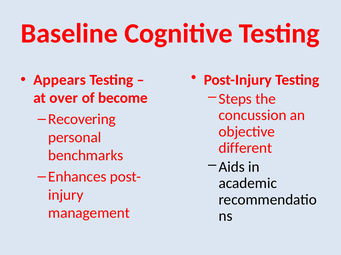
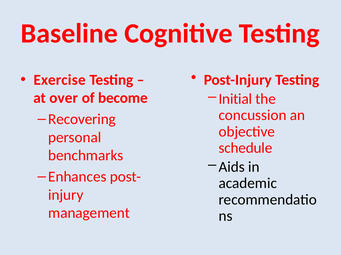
Appears: Appears -> Exercise (60, 80)
Steps: Steps -> Initial (235, 99)
different: different -> schedule (245, 148)
